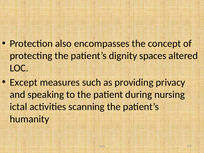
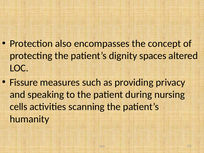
Except: Except -> Fissure (24, 82)
ictal: ictal -> cells (19, 107)
